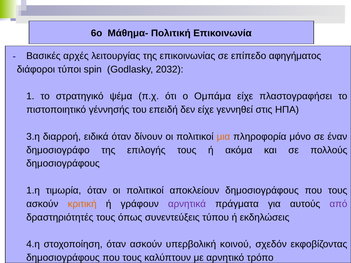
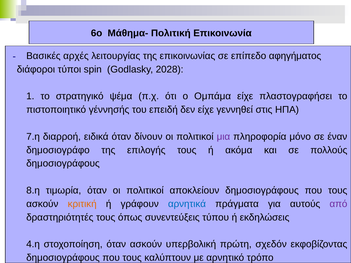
2032: 2032 -> 2028 (170, 69)
3.η: 3.η -> 7.η (33, 137)
μια colour: orange -> purple (223, 137)
1.η: 1.η -> 8.η (33, 191)
αρνητικά colour: purple -> blue (187, 204)
κοινού: κοινού -> πρώτη (236, 244)
